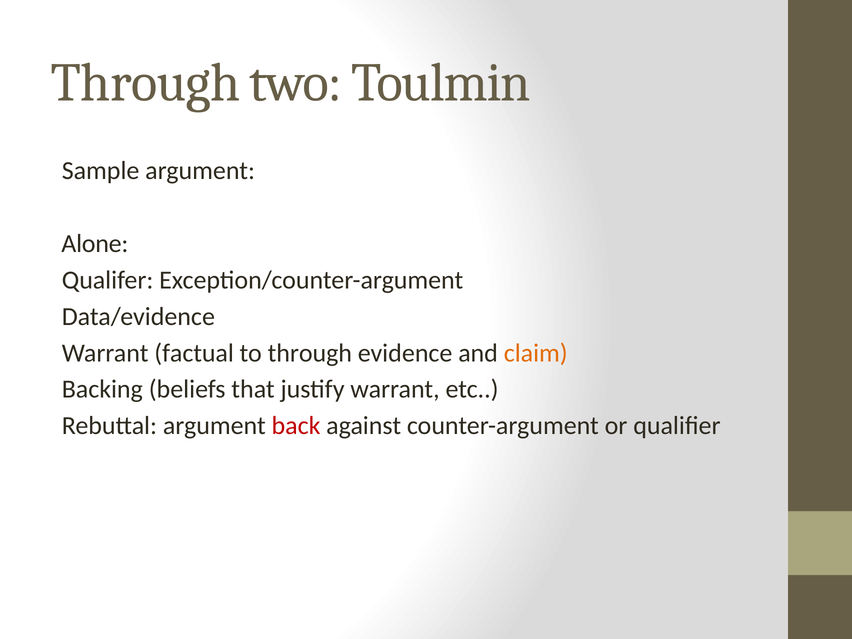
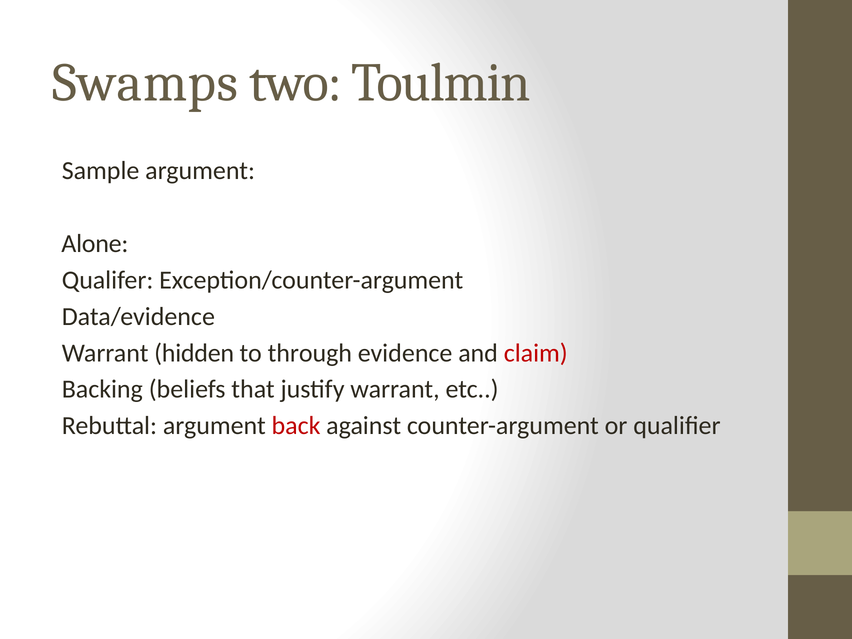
Through: Through -> Swamps (145, 83)
factual: factual -> hidden (194, 353)
claim colour: orange -> red (536, 353)
